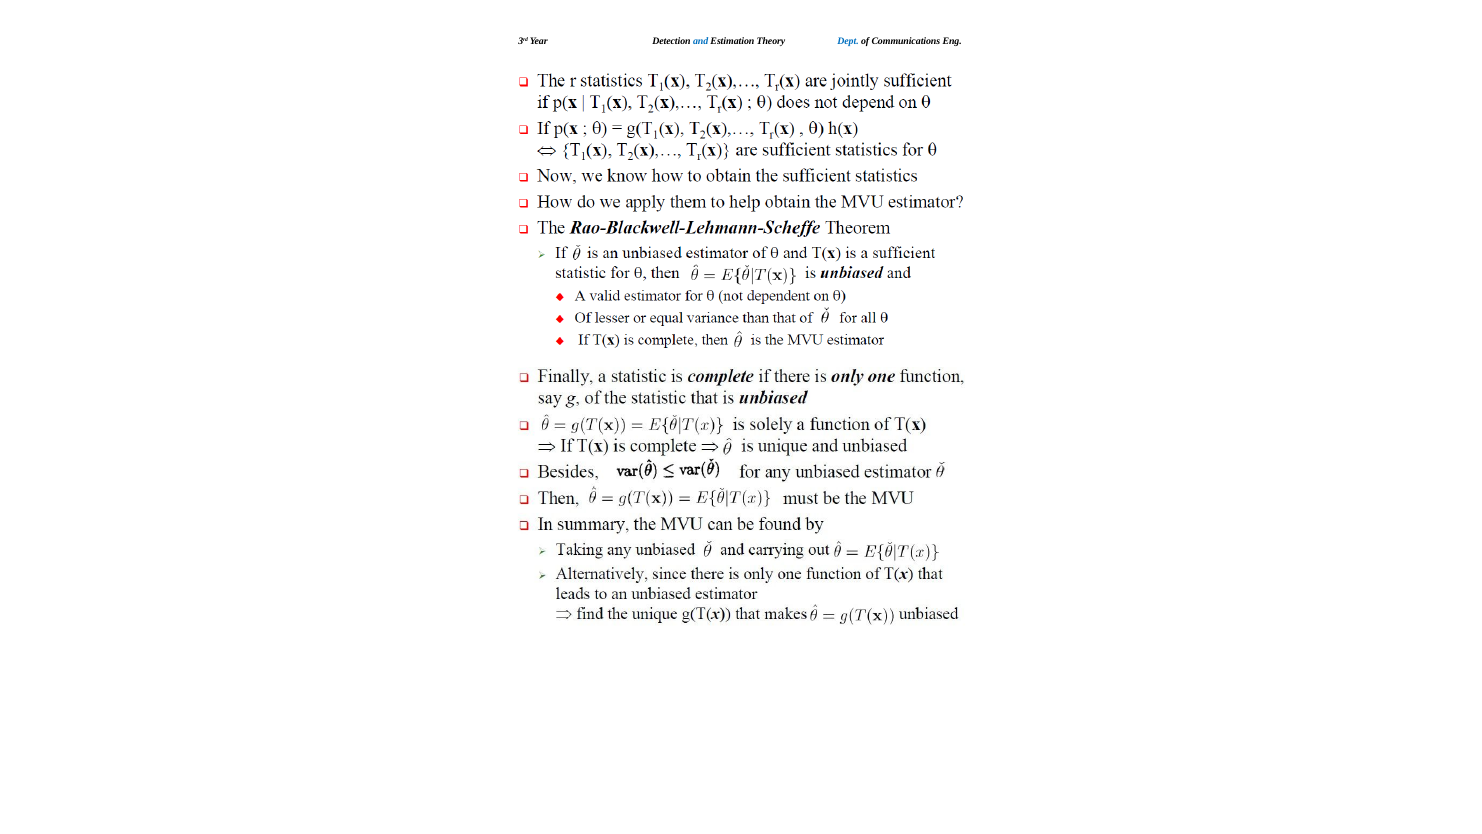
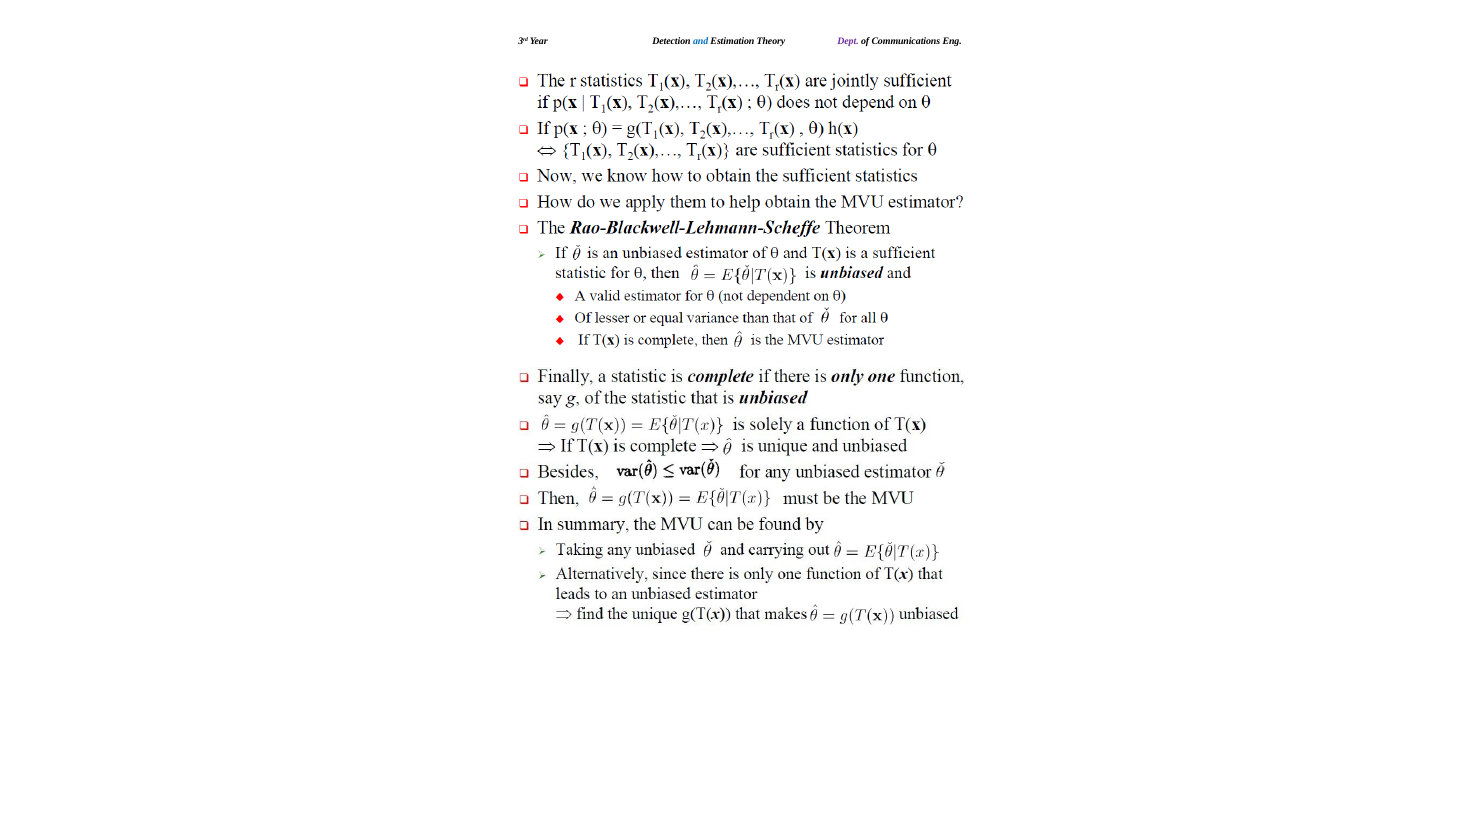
Dept colour: blue -> purple (848, 41)
